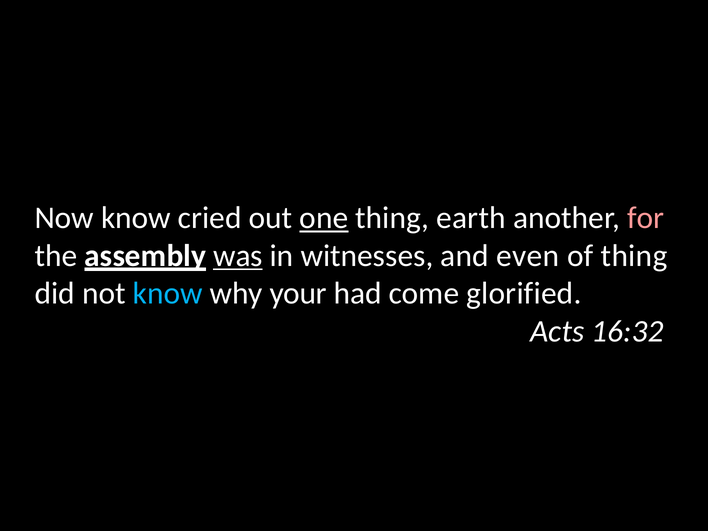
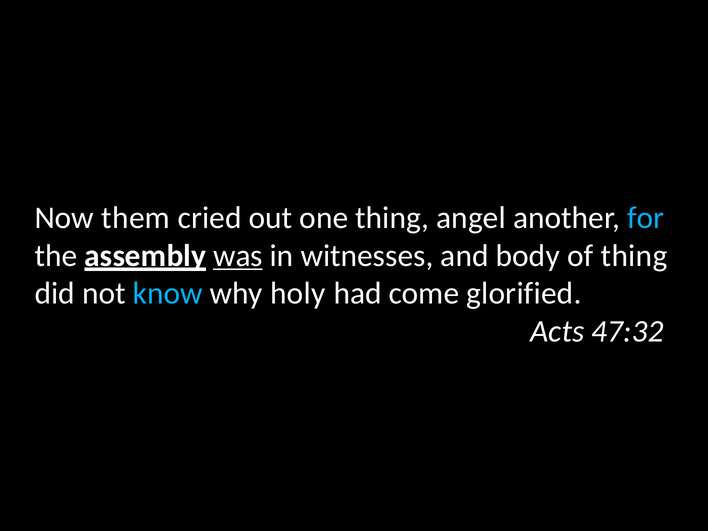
Now know: know -> them (136, 218)
one underline: present -> none (324, 218)
earth: earth -> angel (471, 218)
for colour: pink -> light blue (646, 218)
even: even -> body (528, 256)
your: your -> holy (298, 293)
16:32: 16:32 -> 47:32 (628, 331)
